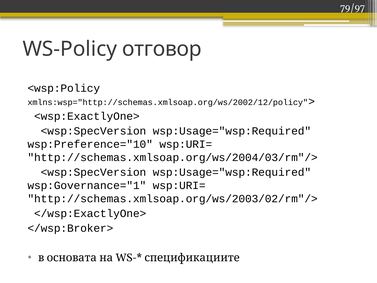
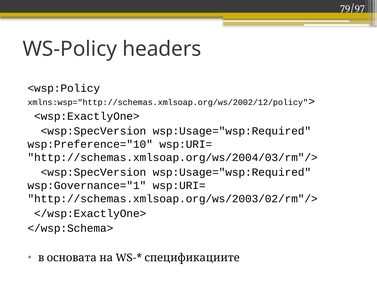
отговор: отговор -> headers (162, 49)
</wsp:Broker>: </wsp:Broker> -> </wsp:Schema> (70, 228)
